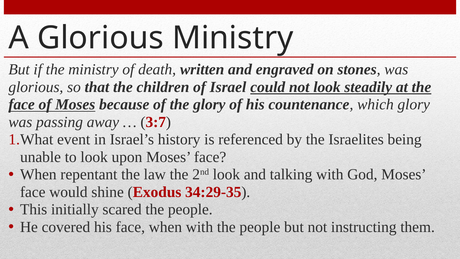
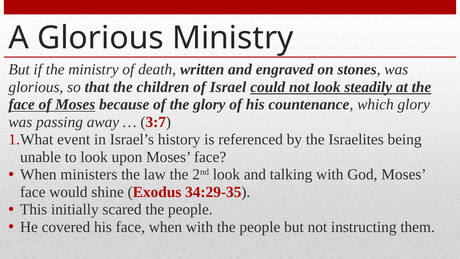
repentant: repentant -> ministers (89, 174)
